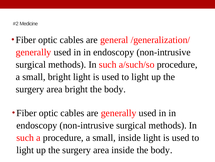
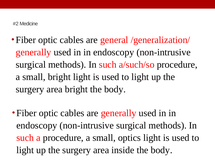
small inside: inside -> optics (129, 137)
